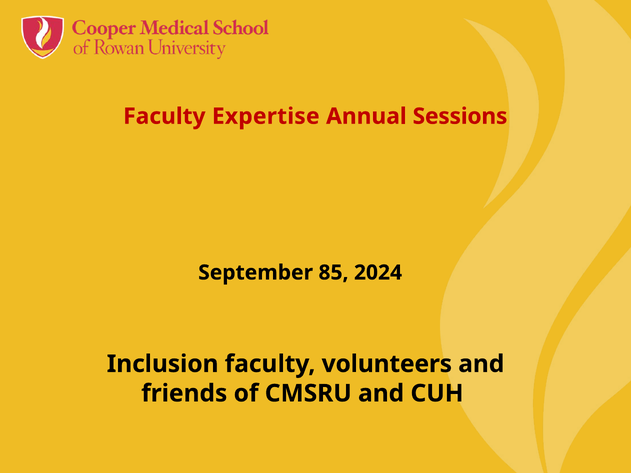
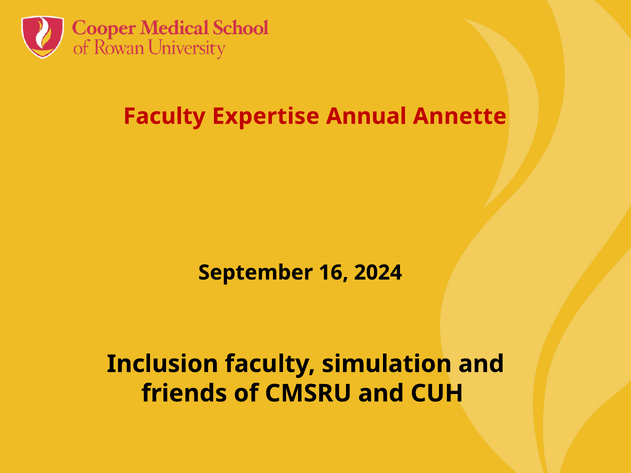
Sessions: Sessions -> Annette (460, 116)
85: 85 -> 16 (333, 273)
volunteers: volunteers -> simulation (387, 364)
